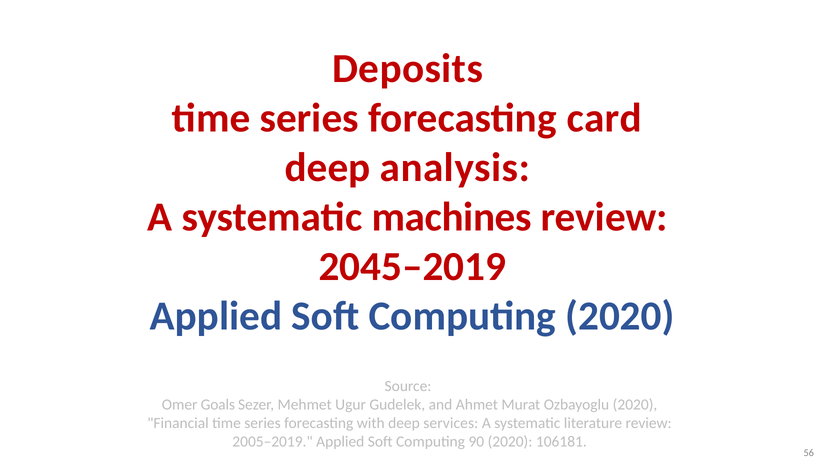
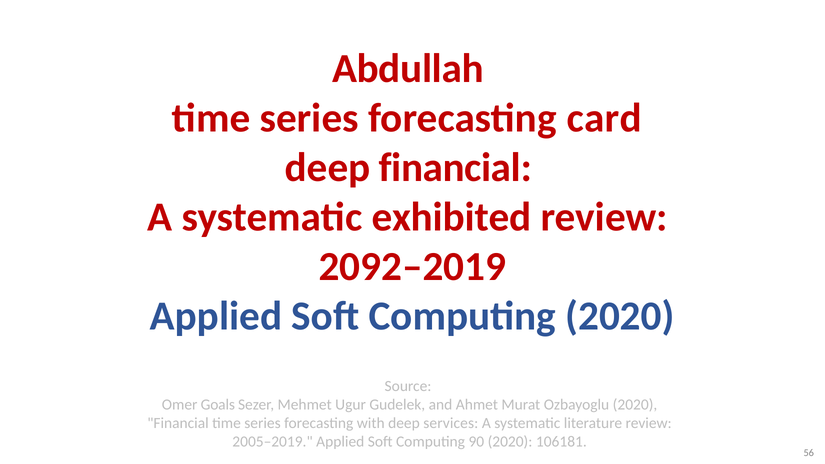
Deposits: Deposits -> Abdullah (408, 69)
deep analysis: analysis -> financial (455, 168)
machines: machines -> exhibited (452, 217)
2045–2019: 2045–2019 -> 2092–2019 (412, 267)
